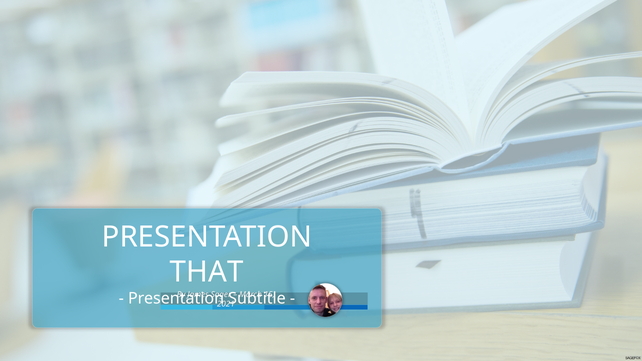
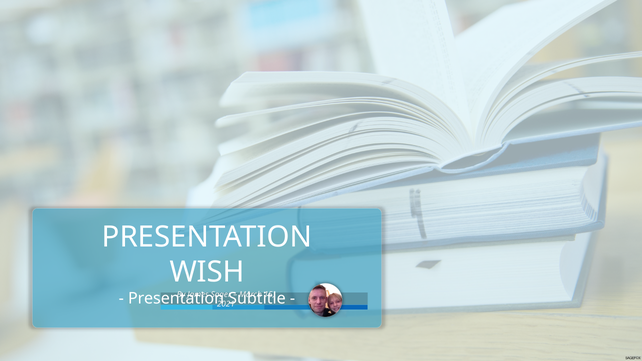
THAT: THAT -> WISH (207, 272)
